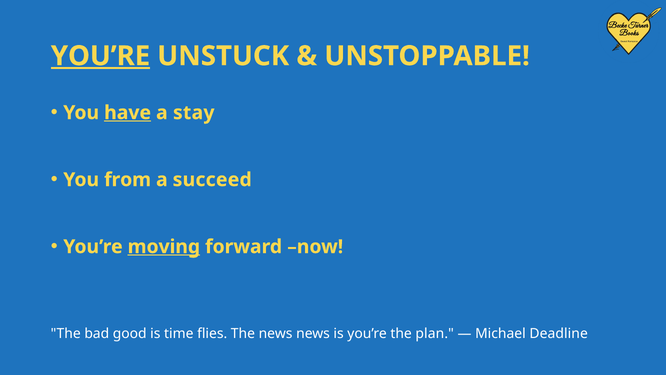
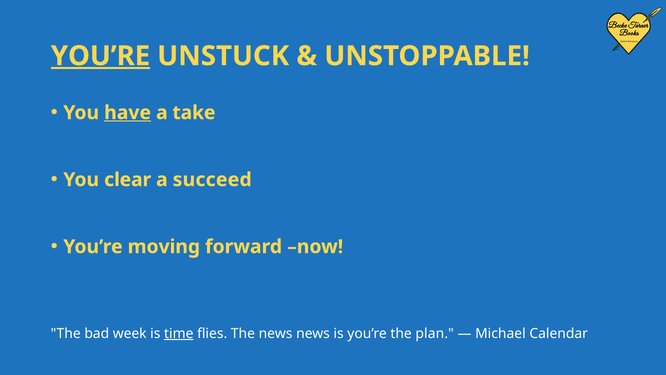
stay: stay -> take (194, 113)
from: from -> clear (128, 180)
moving underline: present -> none (164, 246)
good: good -> week (130, 333)
time underline: none -> present (179, 333)
Deadline: Deadline -> Calendar (559, 333)
